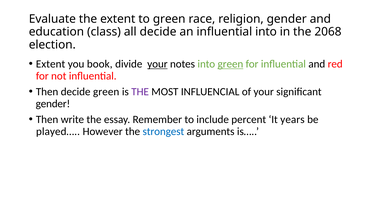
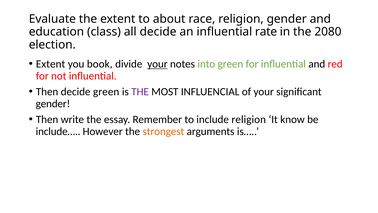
to green: green -> about (169, 19)
influential into: into -> rate (266, 32)
2068: 2068 -> 2080 (328, 32)
green underline: present -> none (230, 64)
include percent: percent -> religion (249, 119)
years: years -> know (293, 119)
played…: played… -> include… (58, 131)
strongest colour: blue -> orange (163, 131)
